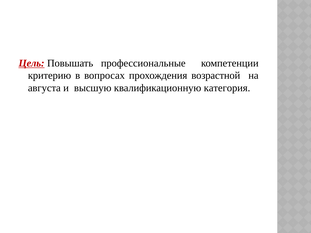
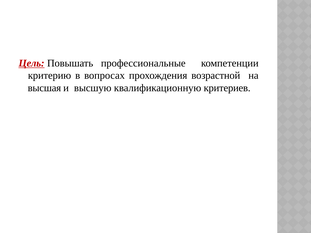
августа: августа -> высшая (44, 88)
категория: категория -> критериев (227, 88)
